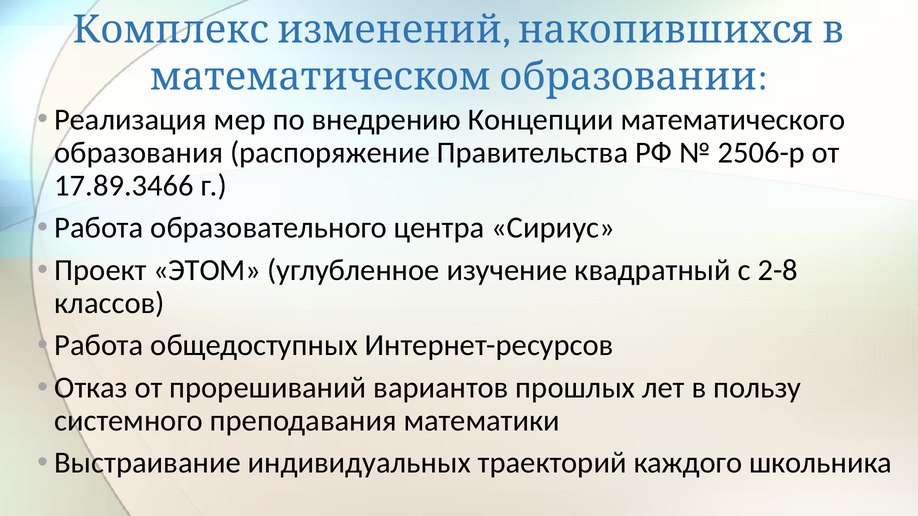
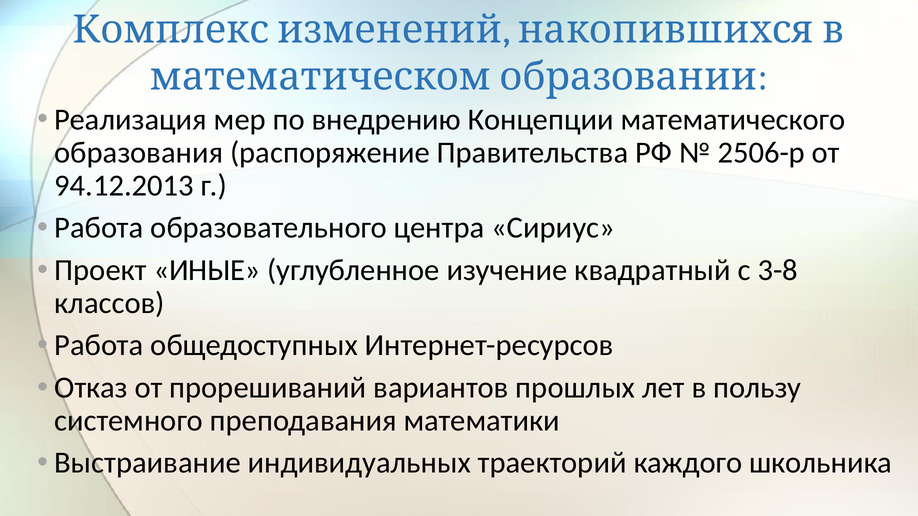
17.89.3466: 17.89.3466 -> 94.12.2013 (124, 186)
ЭТОМ: ЭТОМ -> ИНЫЕ (207, 270)
2-8: 2-8 -> 3-8 (778, 270)
